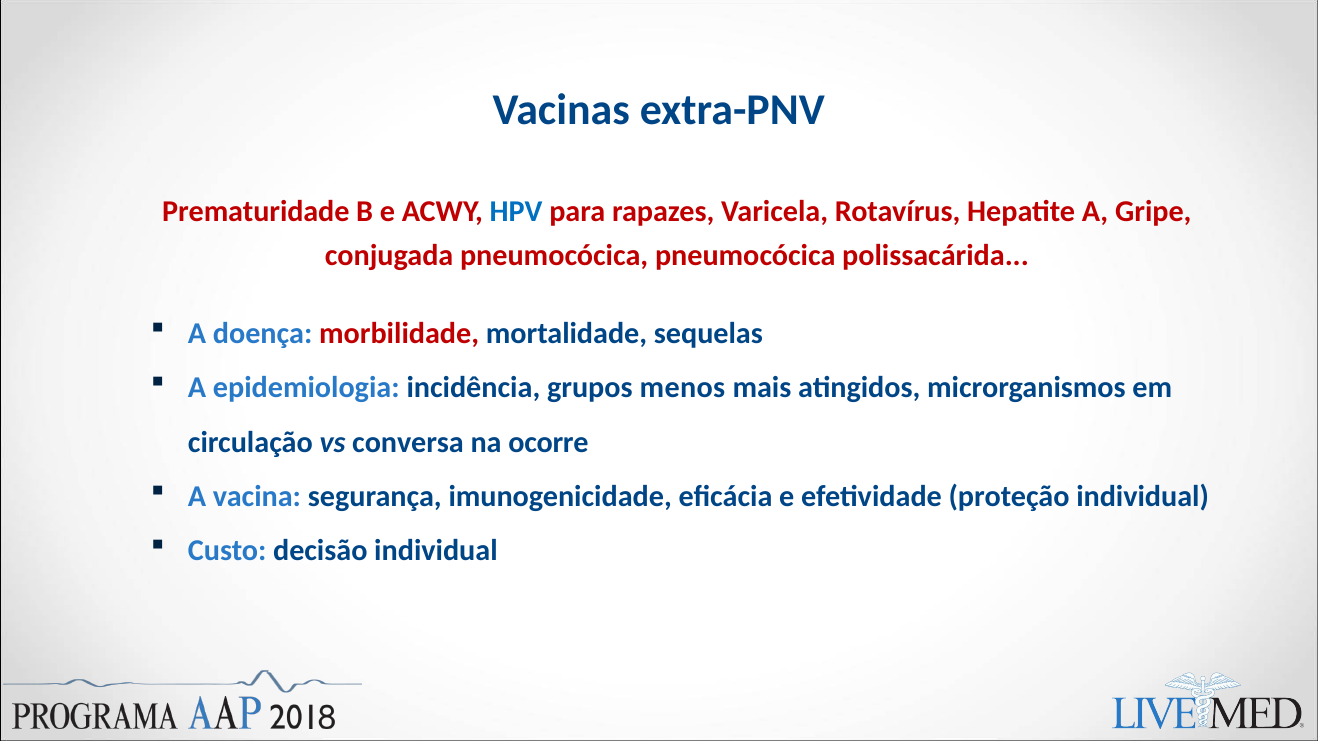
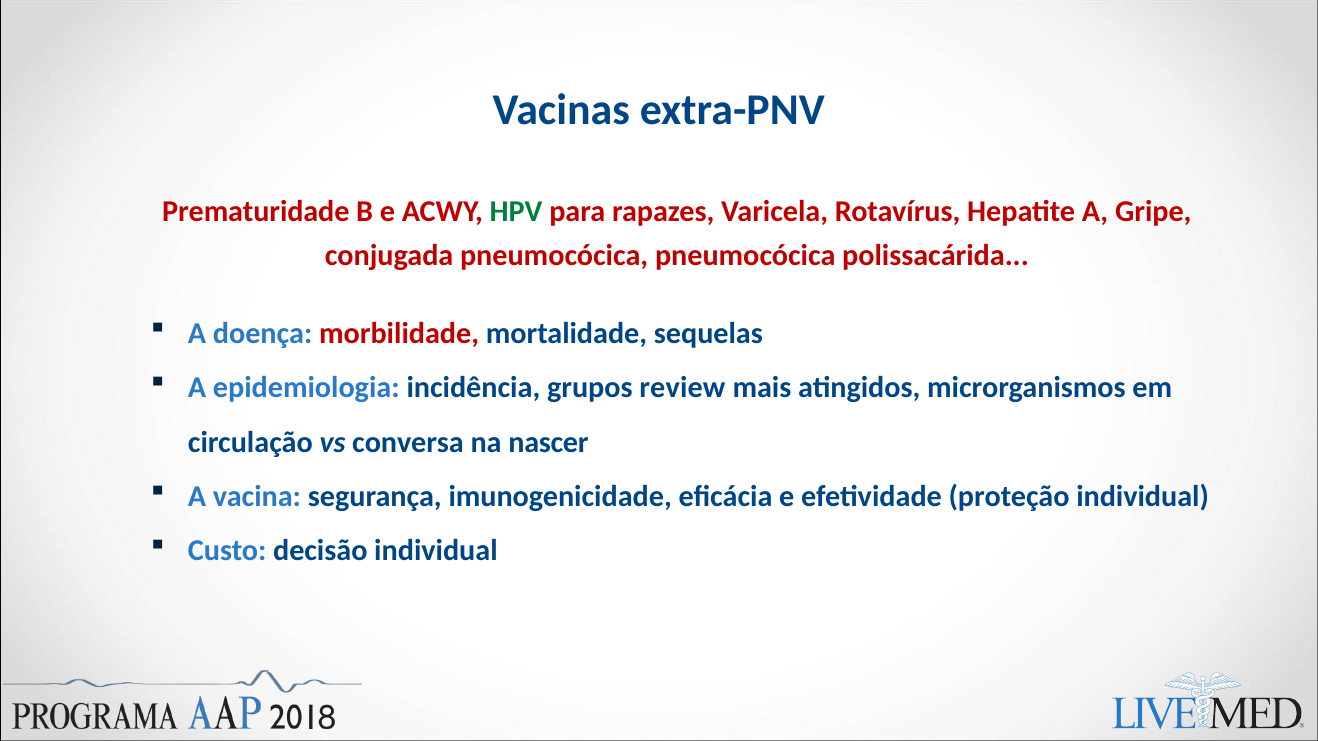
HPV colour: blue -> green (516, 212)
menos: menos -> review (682, 388)
ocorre: ocorre -> nascer (548, 442)
